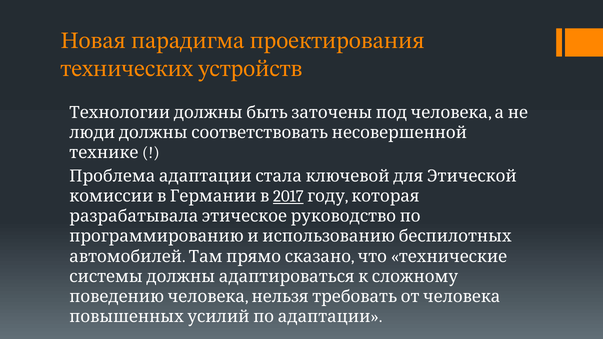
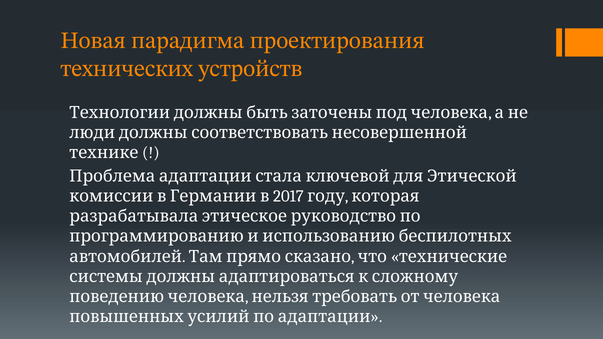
2017 underline: present -> none (288, 196)
